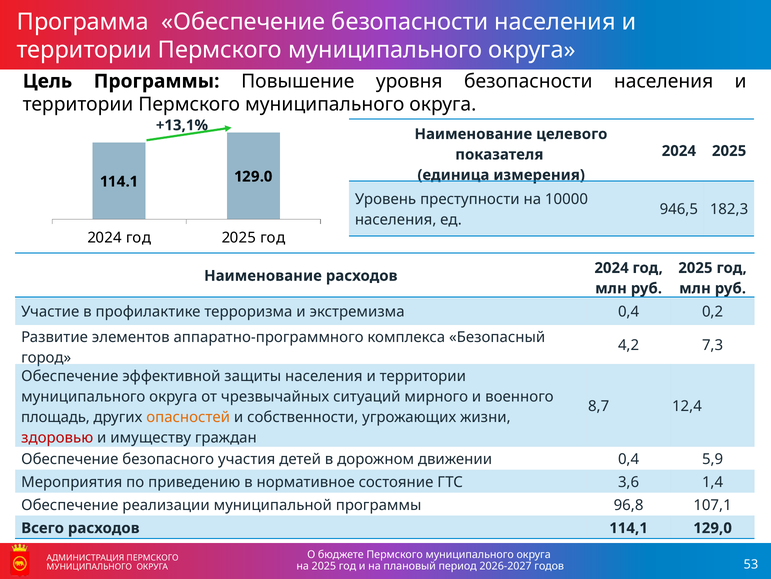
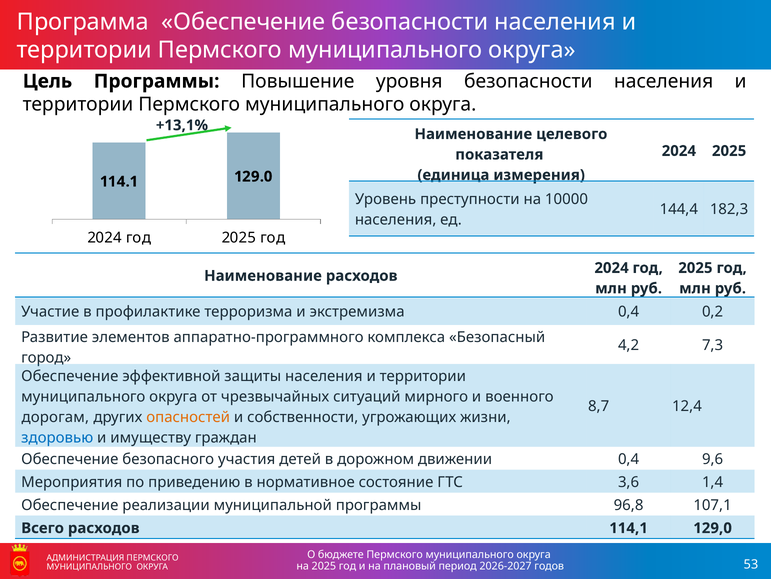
946,5: 946,5 -> 144,4 (679, 209)
площадь: площадь -> дорогам (55, 417)
здоровью colour: red -> blue (57, 437)
5,9: 5,9 -> 9,6 (713, 459)
